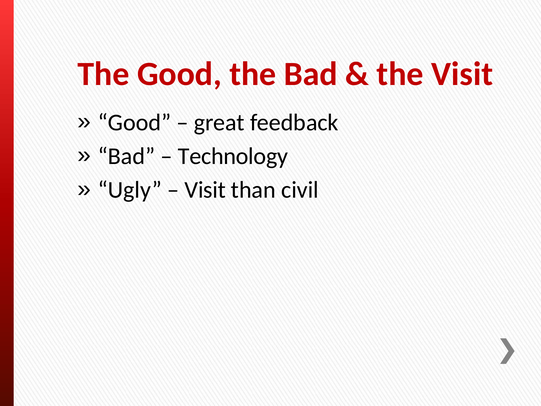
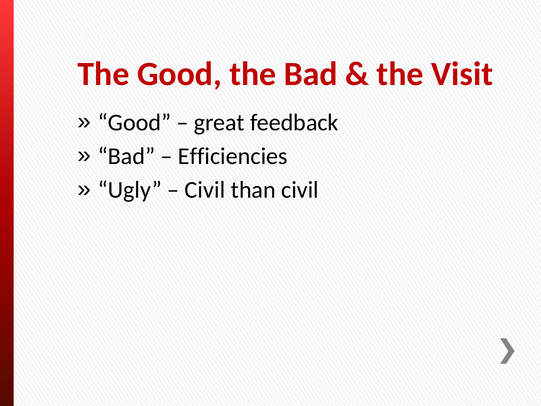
Technology: Technology -> Efficiencies (233, 156)
Visit: Visit -> Civil (205, 190)
